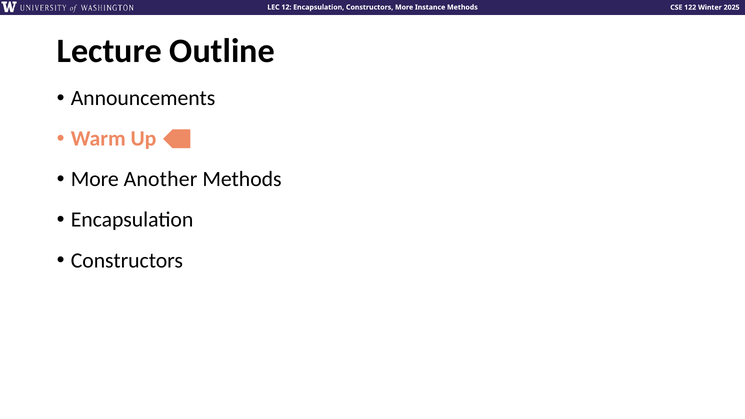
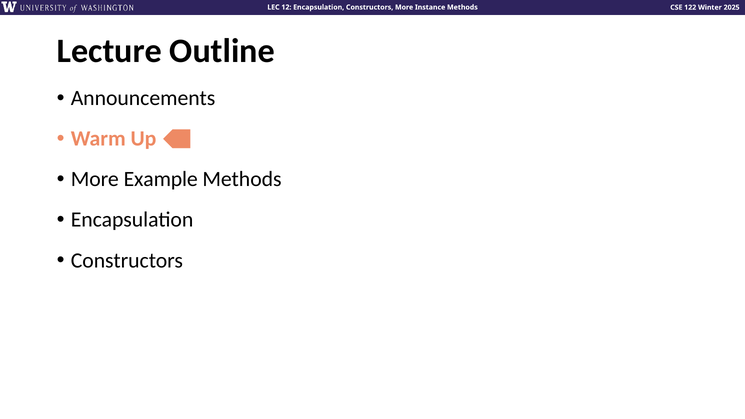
Another: Another -> Example (161, 179)
